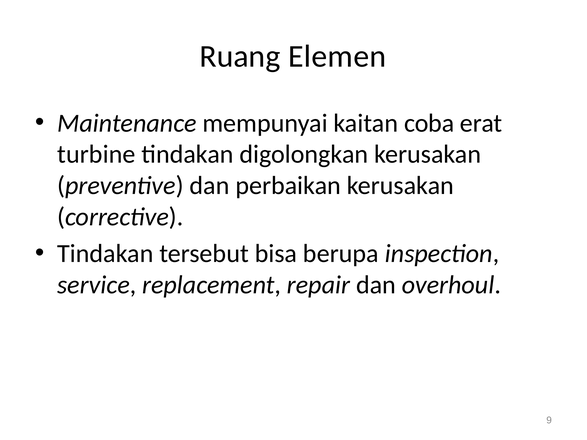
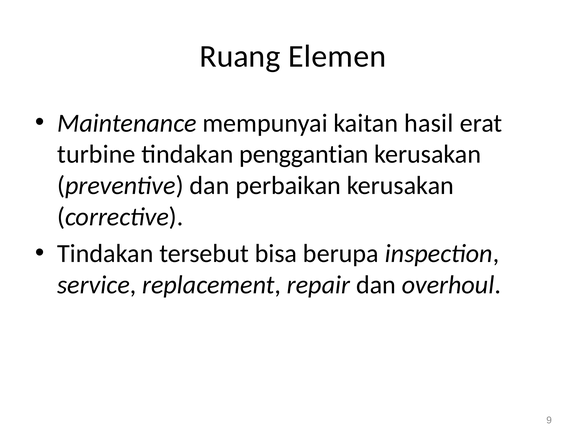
coba: coba -> hasil (429, 123)
digolongkan: digolongkan -> penggantian (304, 154)
